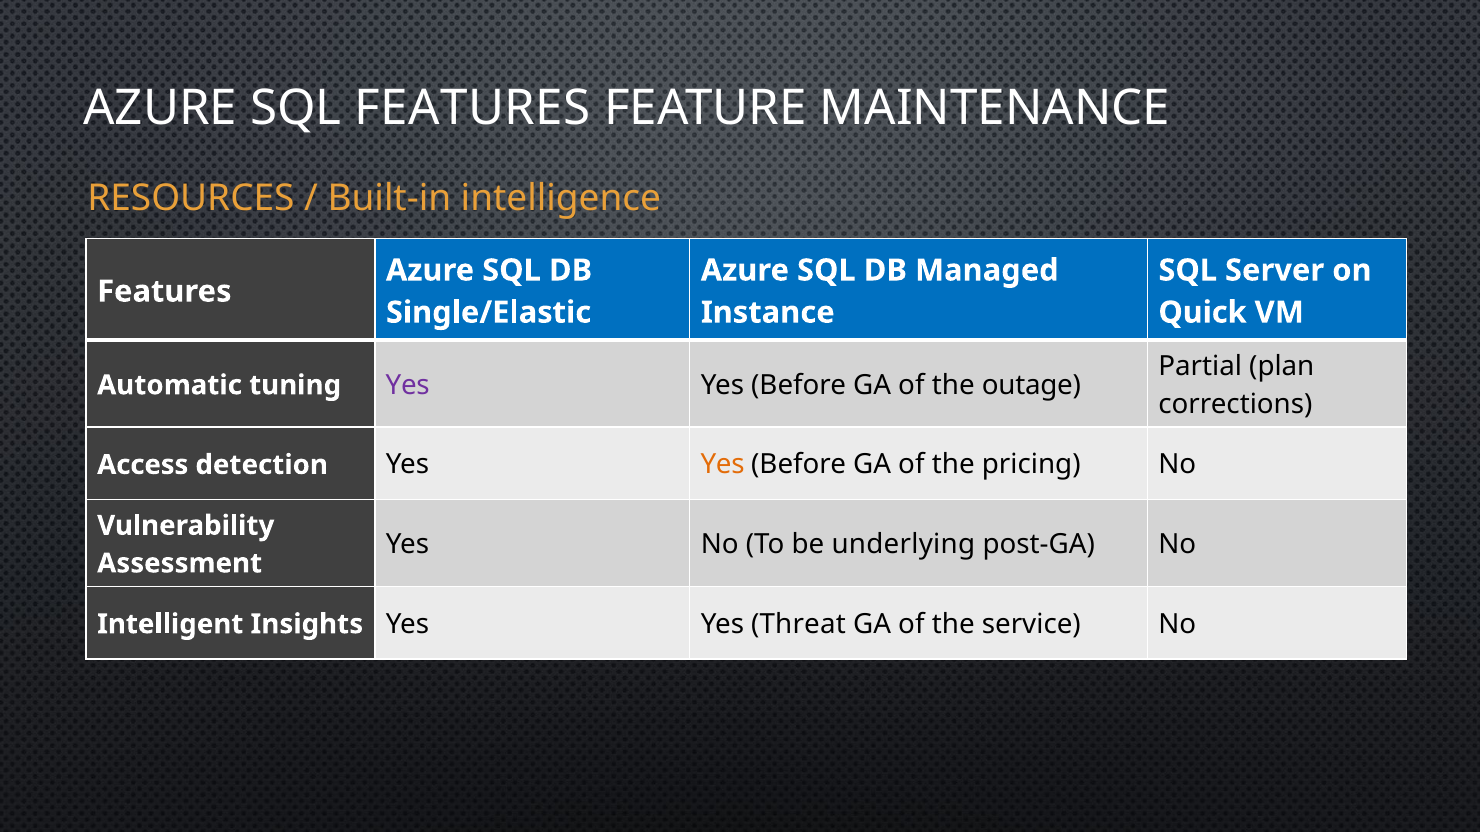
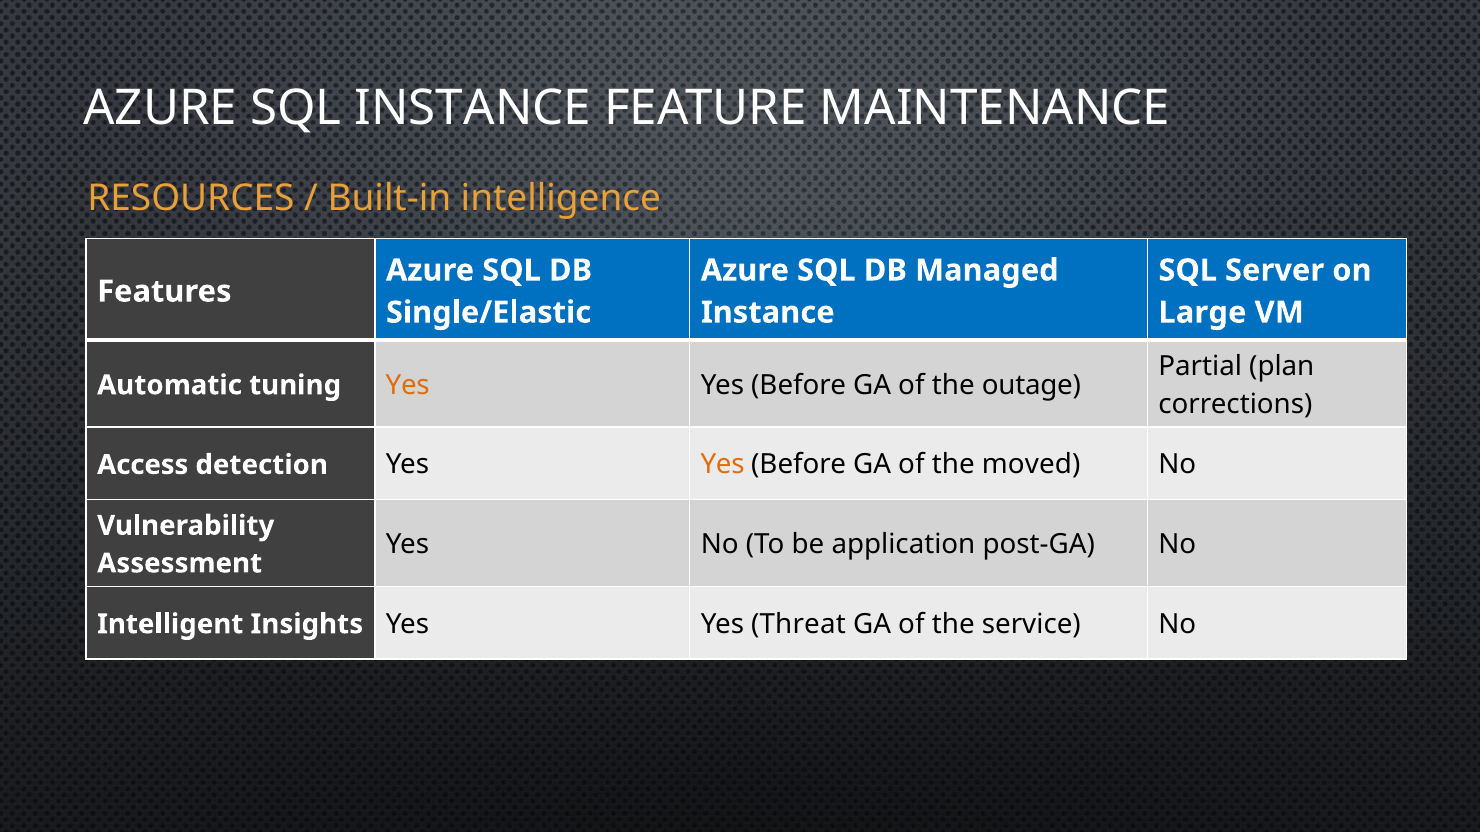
SQL FEATURES: FEATURES -> INSTANCE (473, 109)
Quick: Quick -> Large (1202, 313)
Yes colour: purple -> orange (408, 385)
pricing: pricing -> moved (1031, 465)
underlying: underlying -> application (903, 545)
